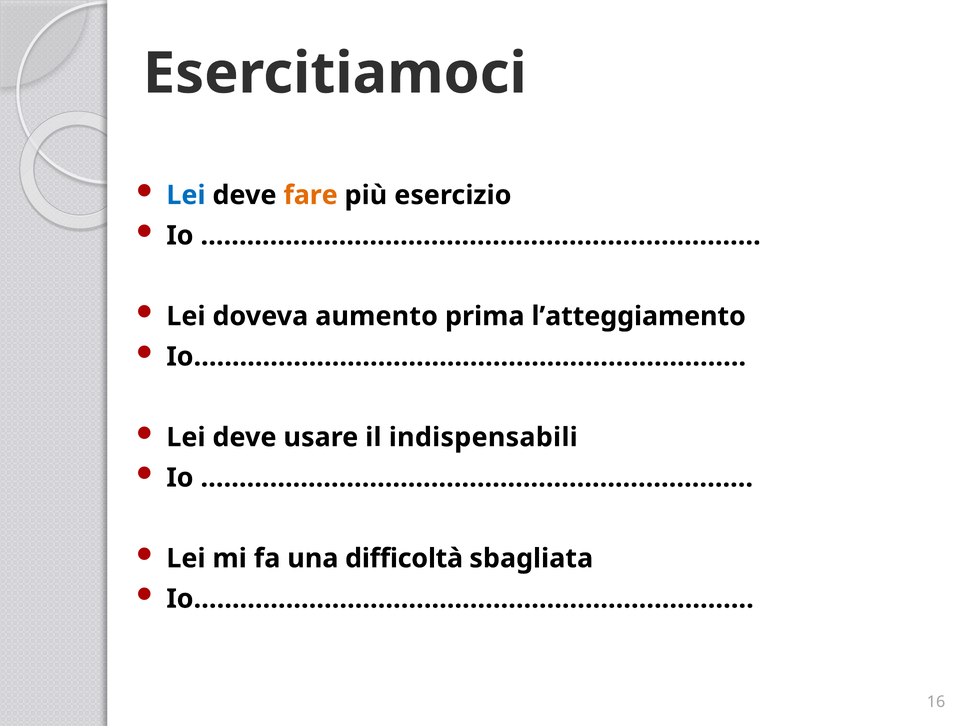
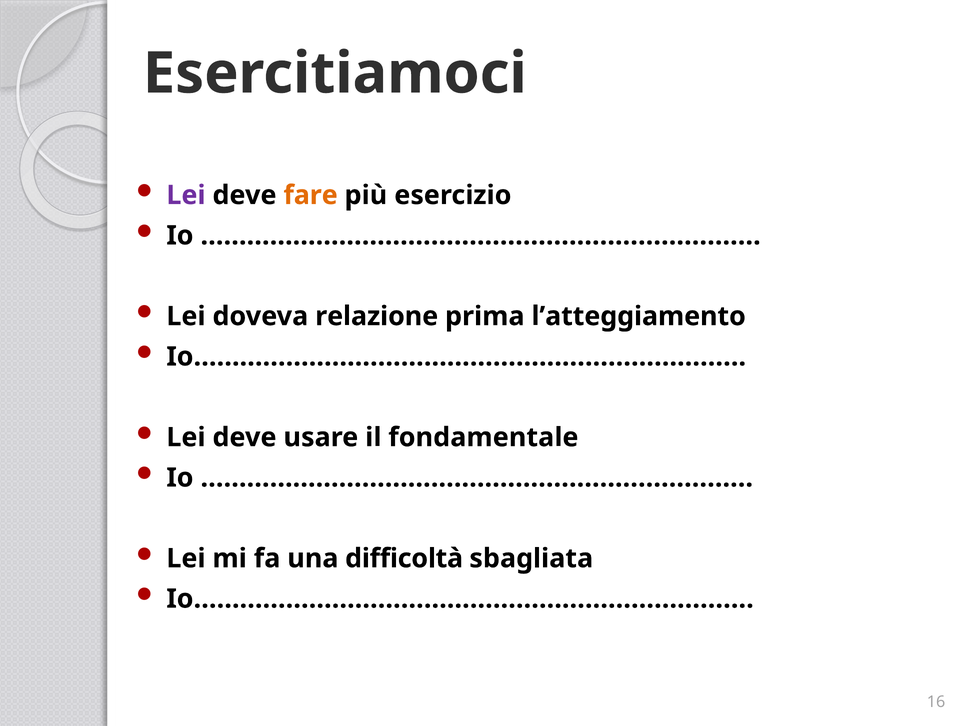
Lei colour: blue -> purple (186, 195)
aumento: aumento -> relazione (377, 316)
indispensabili: indispensabili -> fondamentale (483, 437)
